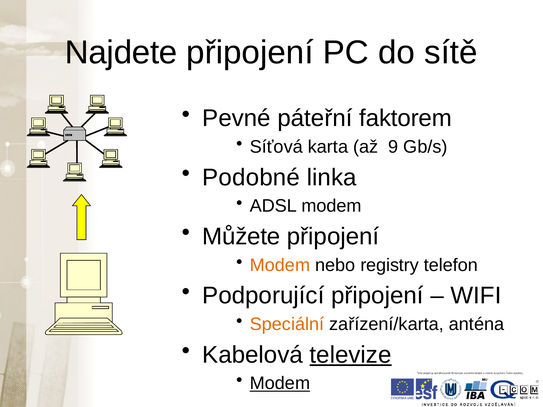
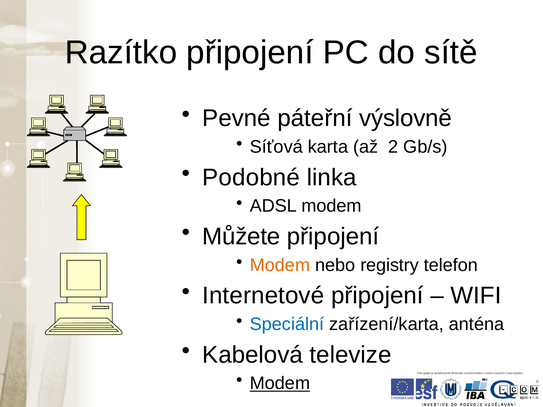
Najdete: Najdete -> Razítko (121, 53)
faktorem: faktorem -> výslovně (406, 118)
9: 9 -> 2 (393, 147)
Podporující: Podporující -> Internetové (263, 296)
Speciální colour: orange -> blue (287, 324)
televize underline: present -> none (351, 355)
